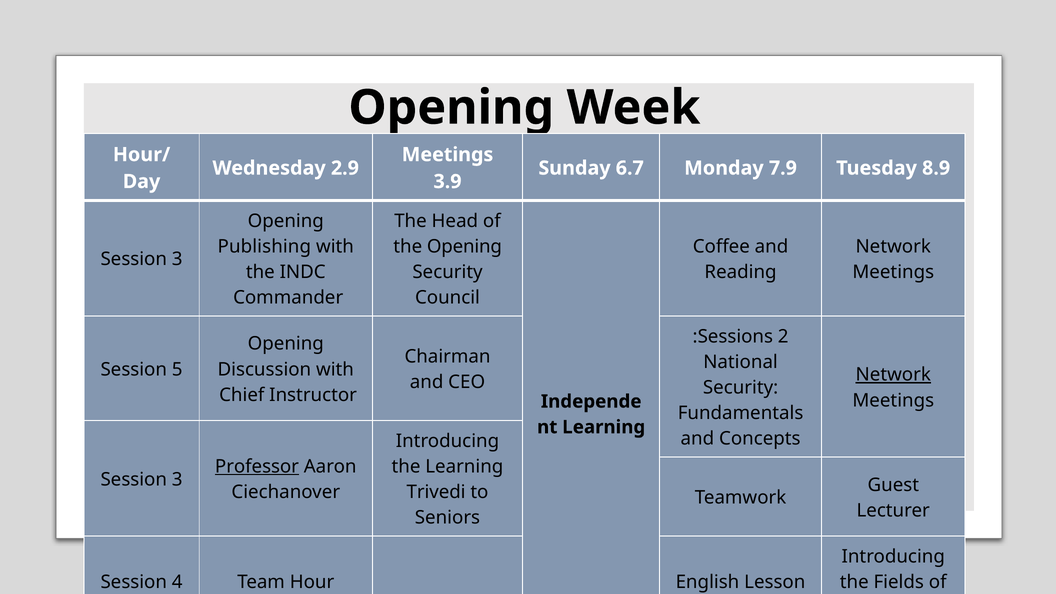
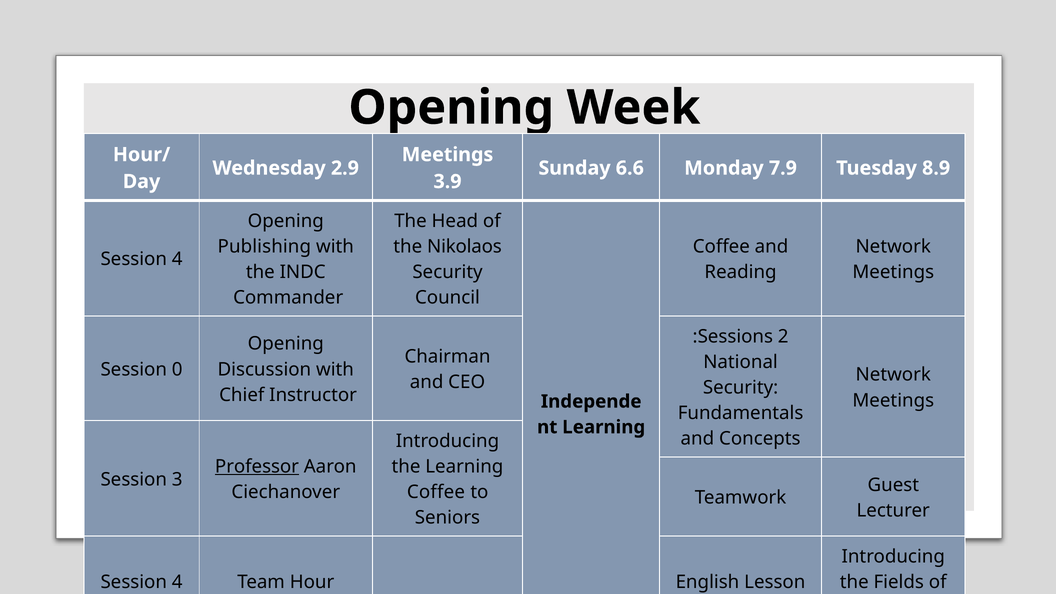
6.7: 6.7 -> 6.6 (630, 168)
the Opening: Opening -> Nikolaos (464, 246)
3: 3 -> 4 (177, 259)
5: 5 -> 0 (177, 369)
Network underline: present -> none (893, 375)
Trivedi: Trivedi -> Coffee (436, 492)
